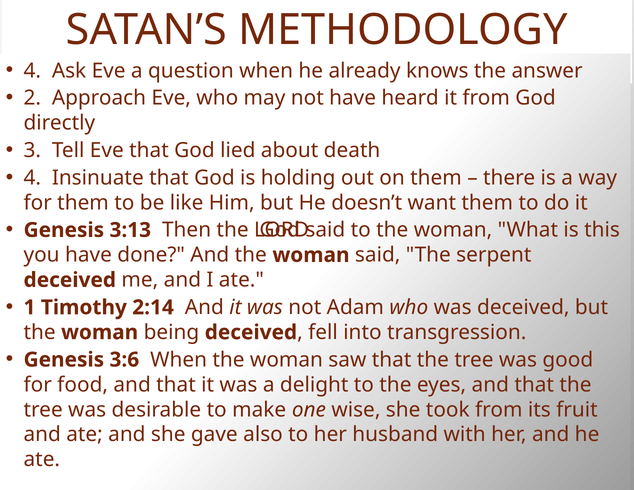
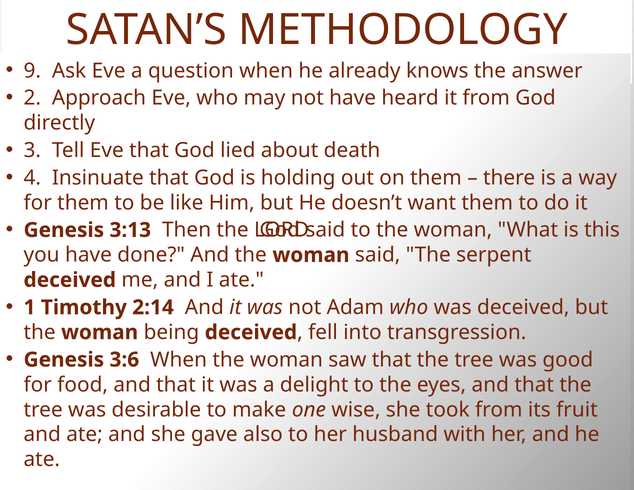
4: 4 -> 9 (32, 71)
